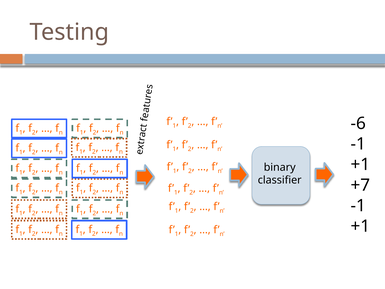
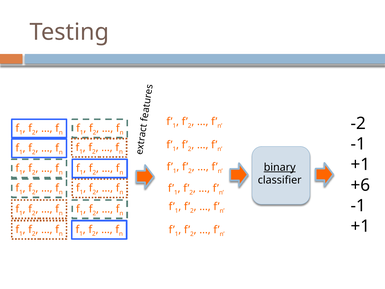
-6: -6 -> -2 (358, 123)
binary underline: none -> present (280, 167)
+7: +7 -> +6 (360, 185)
